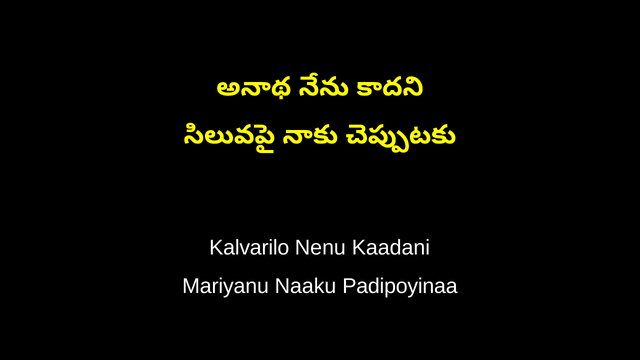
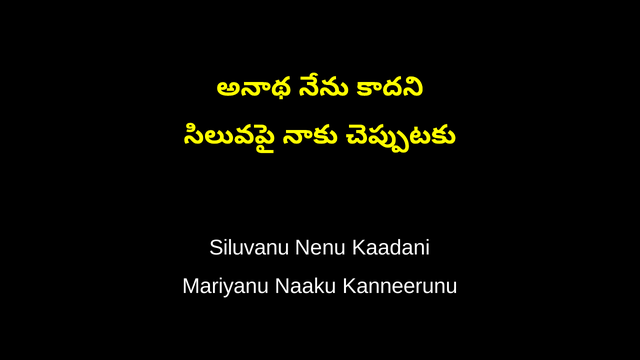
Kalvarilo: Kalvarilo -> Siluvanu (249, 248)
Padipoyinaa: Padipoyinaa -> Kanneerunu (400, 286)
